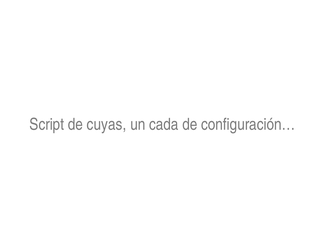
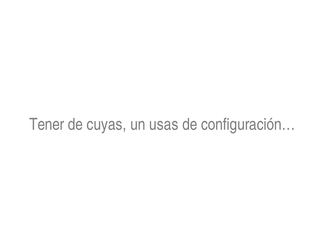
Script: Script -> Tener (47, 124)
cada: cada -> usas (164, 124)
